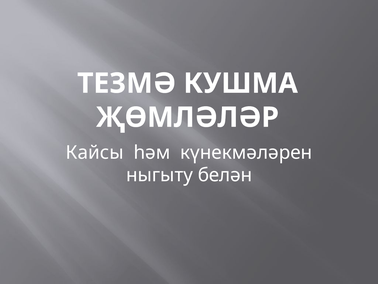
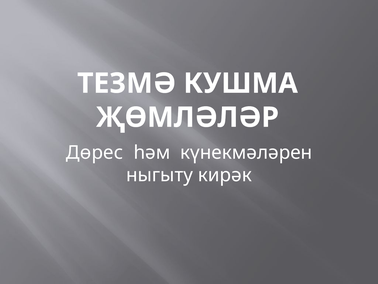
Кайсы: Кайсы -> Дөрес (95, 152)
белән: белән -> кирәк (225, 175)
